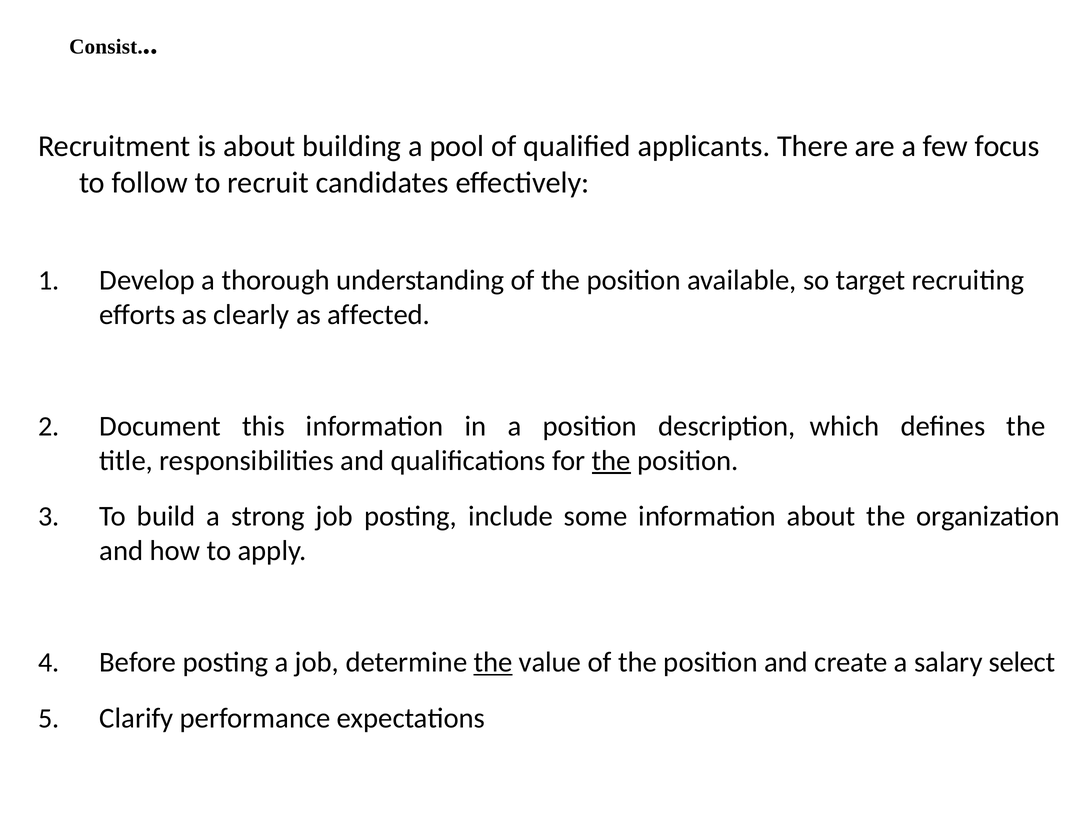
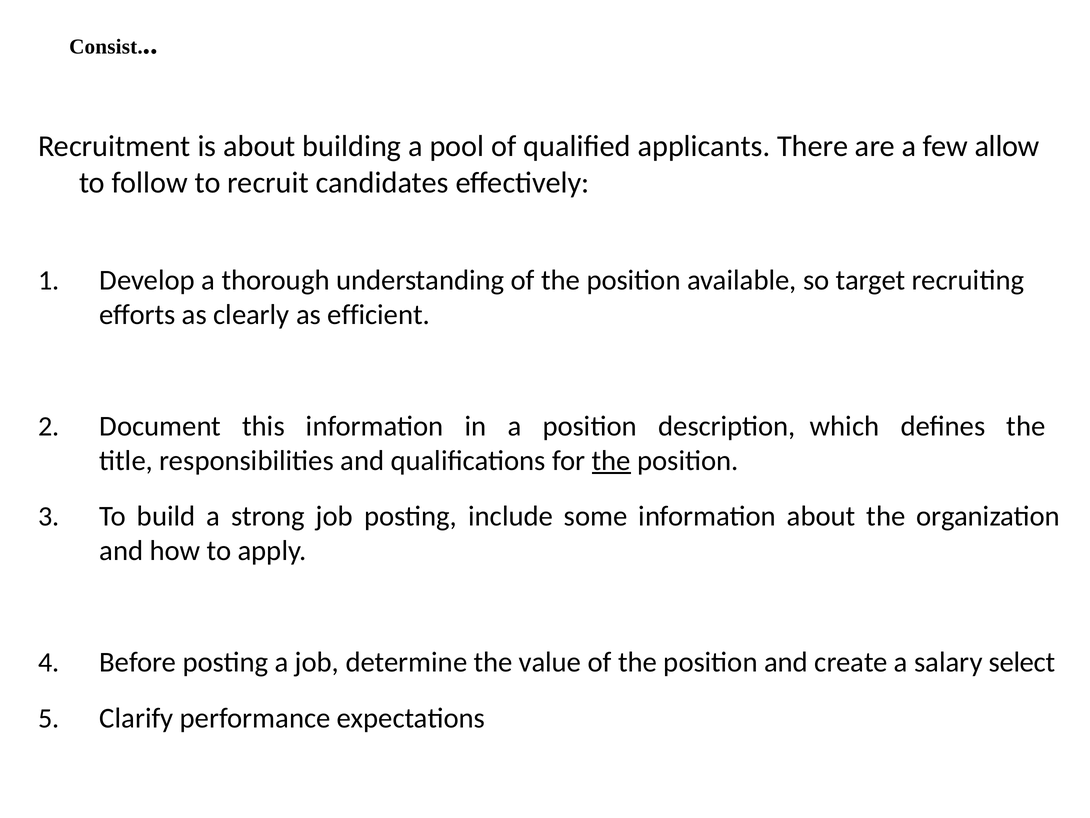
focus: focus -> allow (1007, 146)
affected: affected -> efficient (379, 315)
the underline: present -> none (493, 662)
